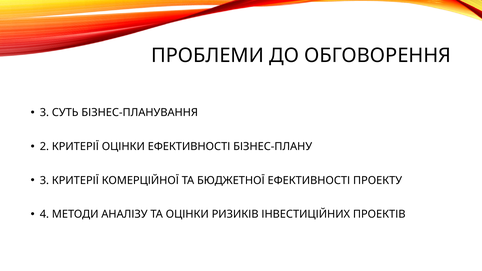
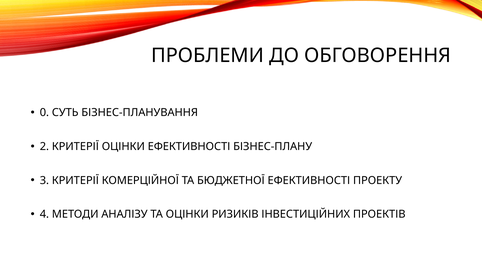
3: 3 -> 0 (44, 113)
